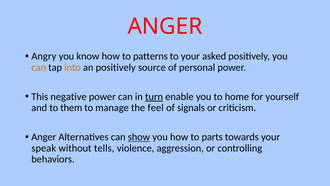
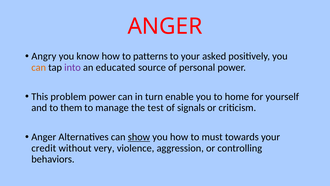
into colour: orange -> purple (73, 67)
an positively: positively -> educated (116, 67)
negative: negative -> problem (68, 96)
turn underline: present -> none (154, 96)
feel: feel -> test (156, 108)
parts: parts -> must (212, 137)
speak: speak -> credit (44, 148)
tells: tells -> very (104, 148)
